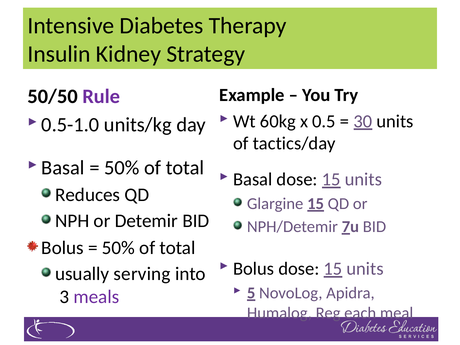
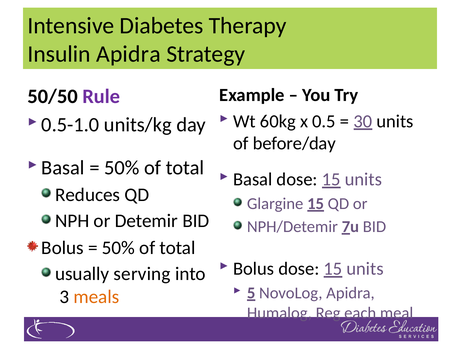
Insulin Kidney: Kidney -> Apidra (128, 54)
tactics/day: tactics/day -> before/day (294, 143)
meals colour: purple -> orange (96, 297)
